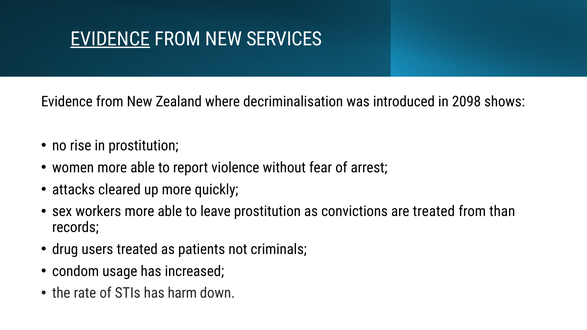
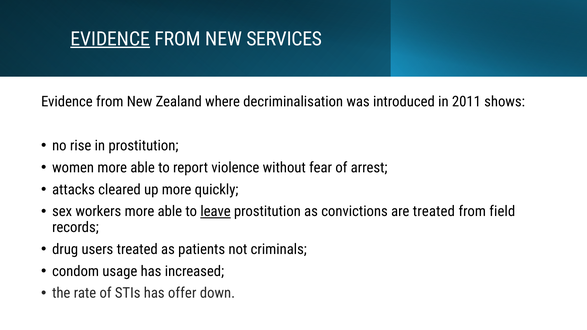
2098: 2098 -> 2011 (466, 102)
leave underline: none -> present (216, 212)
than: than -> field (502, 212)
harm: harm -> offer (182, 293)
